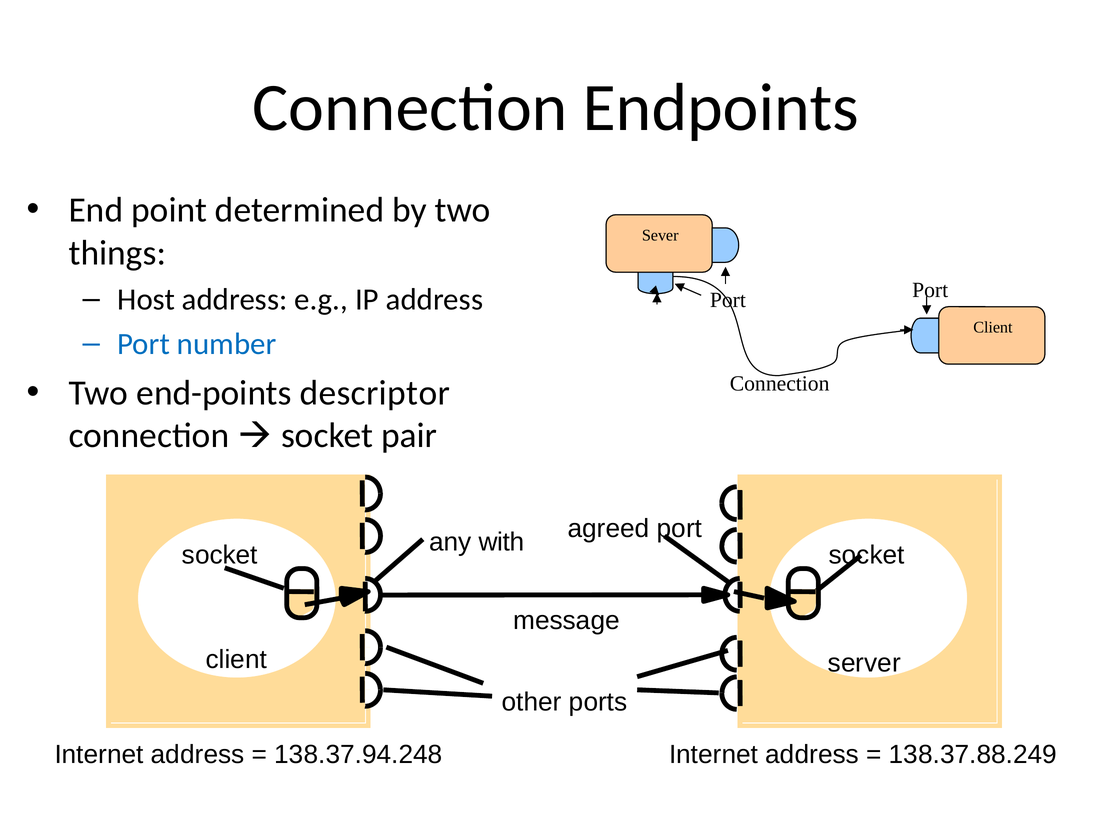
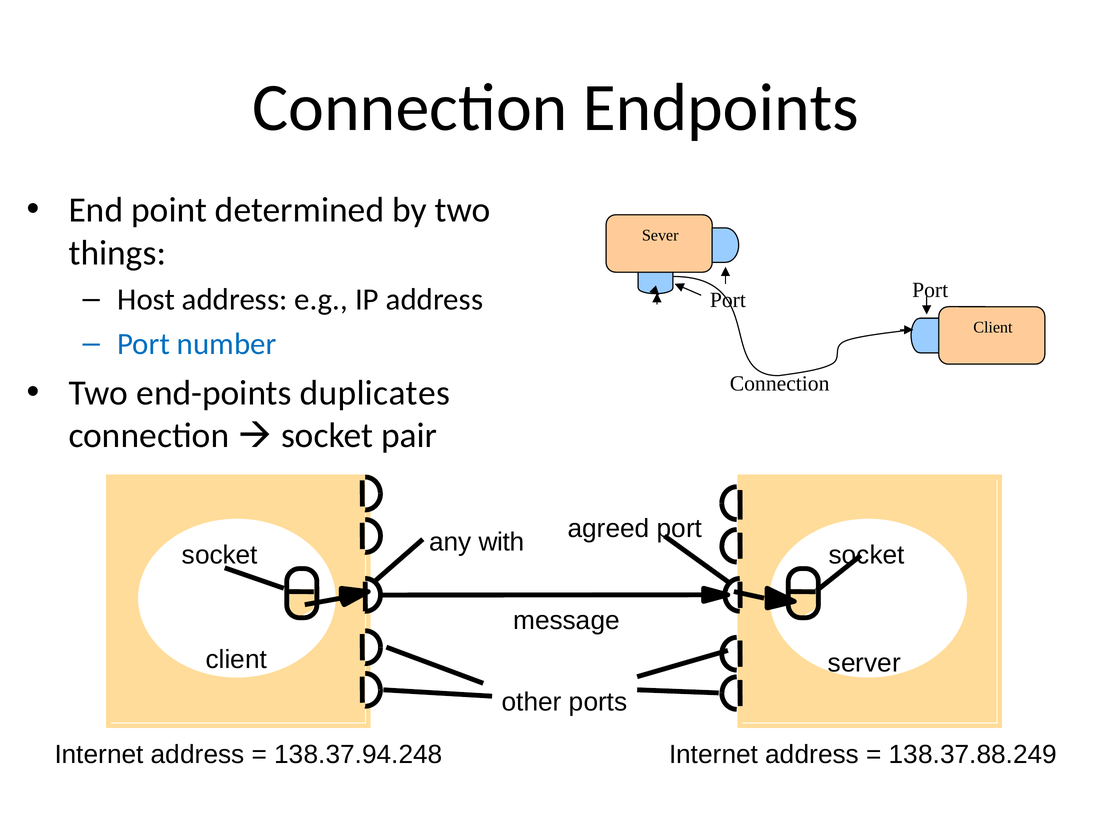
descriptor: descriptor -> duplicates (375, 393)
